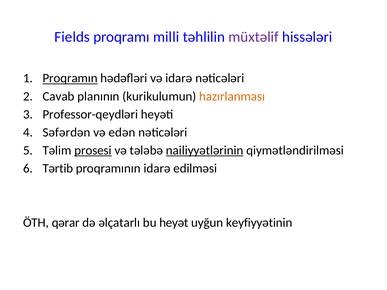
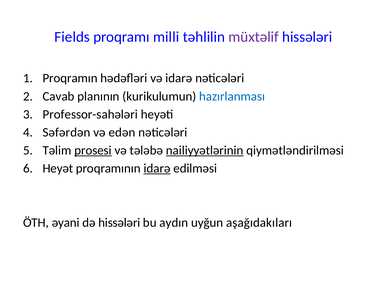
Proqramın underline: present -> none (70, 78)
hazırlanması colour: orange -> blue (232, 96)
Professor-qeydləri: Professor-qeydləri -> Professor-sahələri (90, 114)
Tərtib: Tərtib -> Heyət (58, 169)
idarə underline: none -> present (157, 169)
qərar: qərar -> əyani (66, 223)
də əlçatarlı: əlçatarlı -> hissələri (119, 223)
heyət: heyət -> aydın (174, 223)
keyfiyyətinin: keyfiyyətinin -> aşağıdakıları (259, 223)
